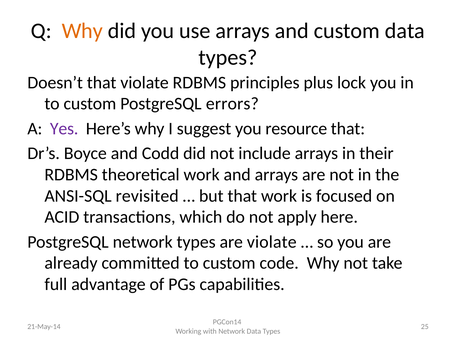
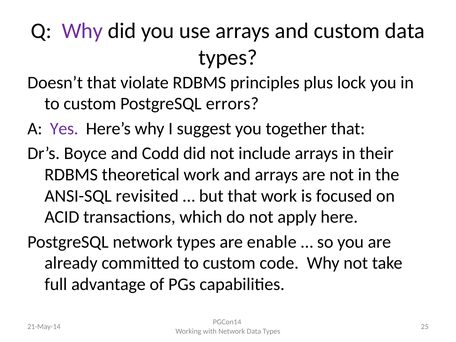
Why colour: orange -> purple (82, 31)
resource: resource -> together (296, 129)
are violate: violate -> enable (272, 242)
